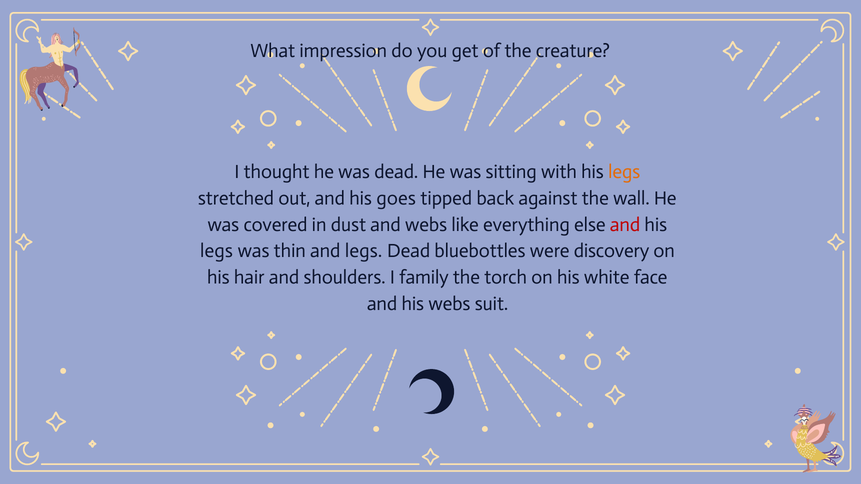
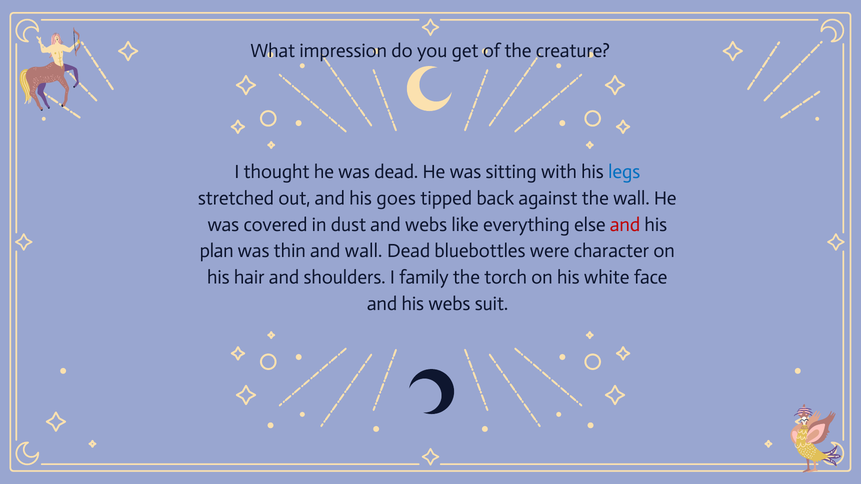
legs colour: orange -> blue (624, 172)
legs: legs -> plan (217, 251)
and legs: legs -> wall (364, 251)
discovery: discovery -> character (611, 251)
